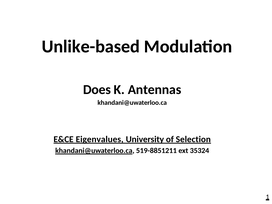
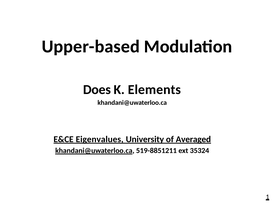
Unlike-based: Unlike-based -> Upper-based (91, 46)
Antennas: Antennas -> Elements (154, 90)
Selection: Selection -> Averaged (193, 139)
